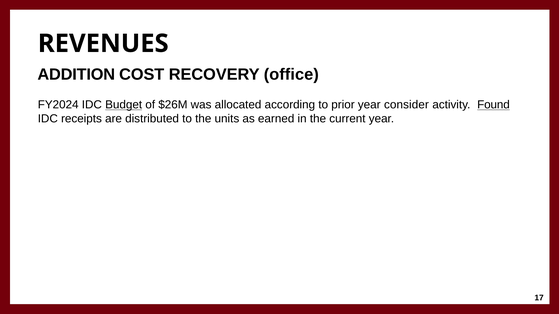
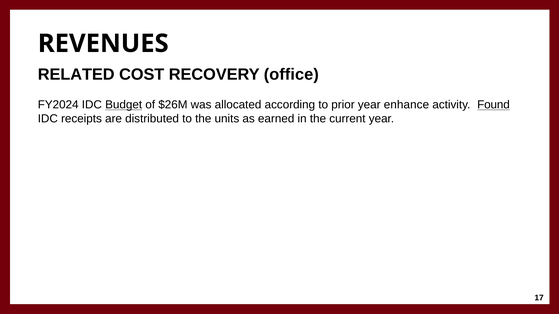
ADDITION: ADDITION -> RELATED (76, 74)
consider: consider -> enhance (406, 105)
